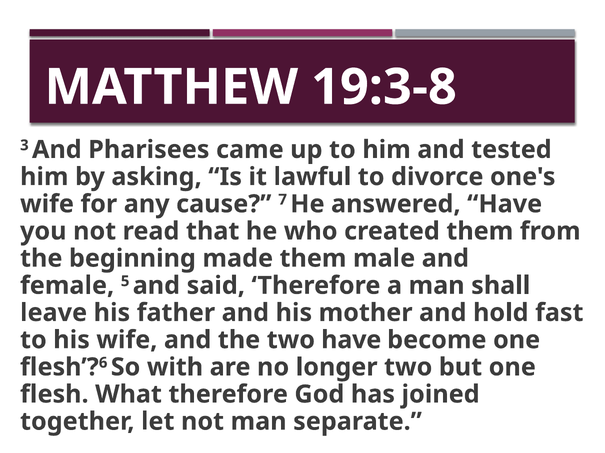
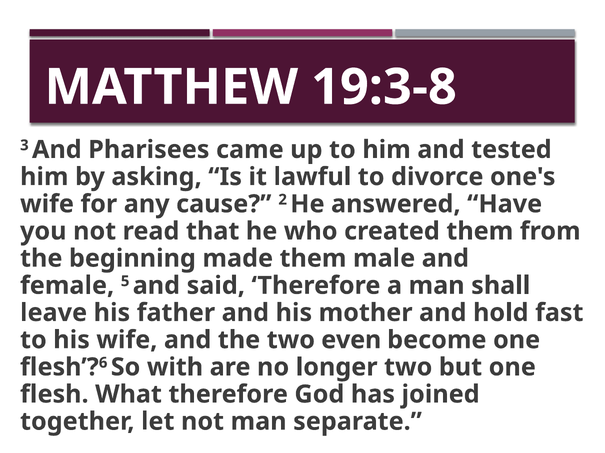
7: 7 -> 2 (283, 200)
two have: have -> even (351, 340)
